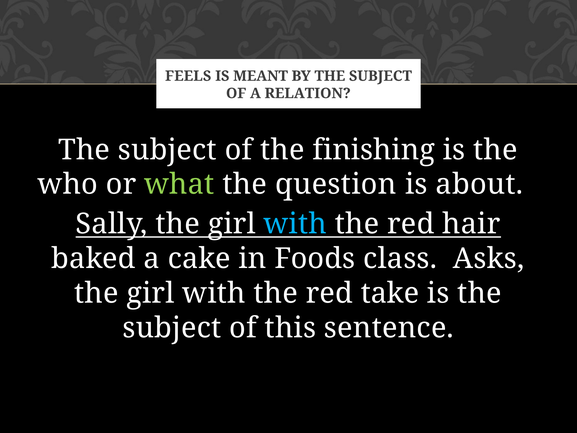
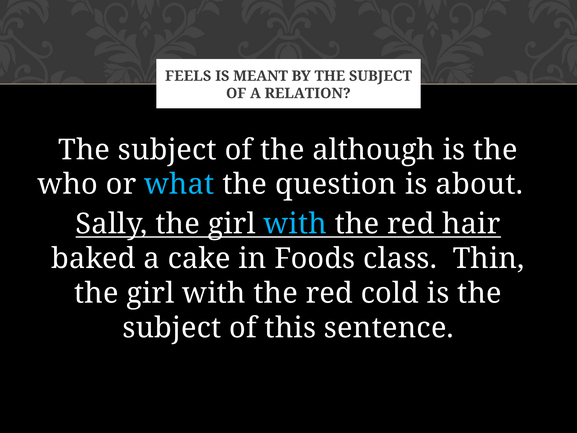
finishing: finishing -> although (374, 150)
what colour: light green -> light blue (179, 184)
Asks: Asks -> Thin (489, 258)
take: take -> cold (390, 293)
